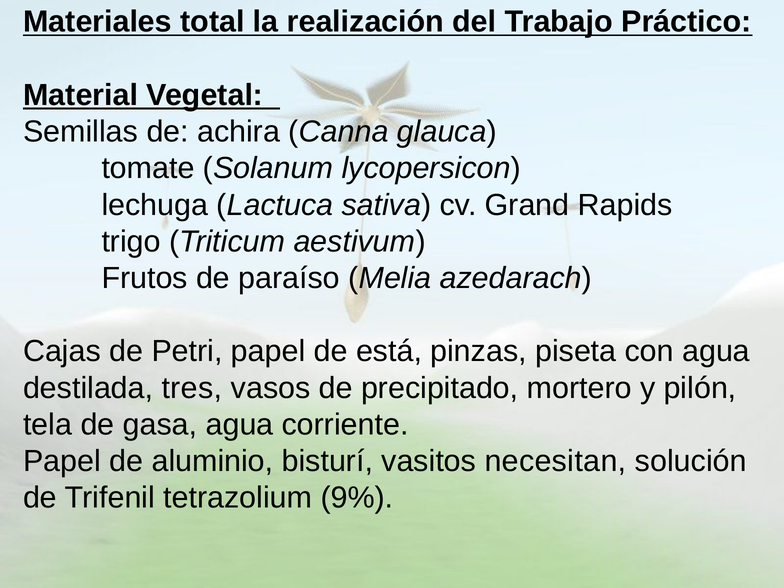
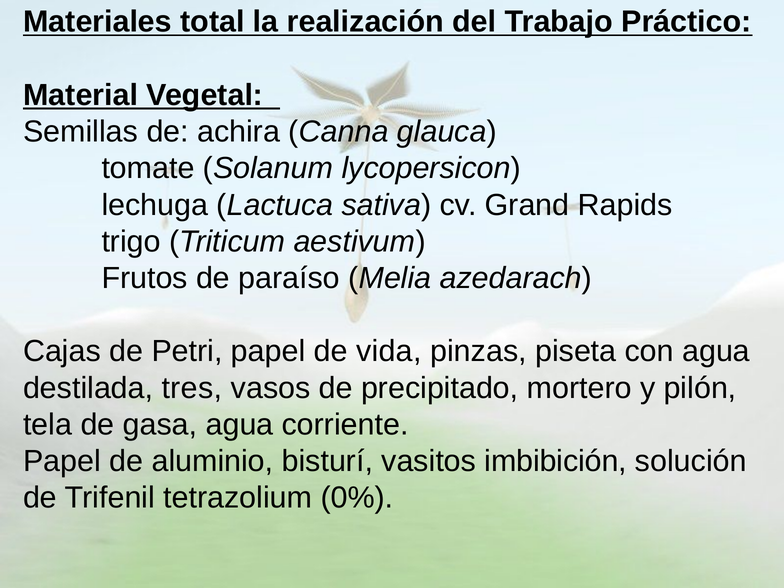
está: está -> vida (389, 351)
necesitan: necesitan -> imbibición (556, 461)
9%: 9% -> 0% (357, 498)
